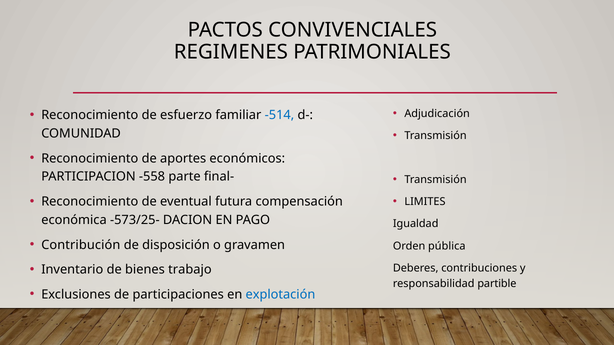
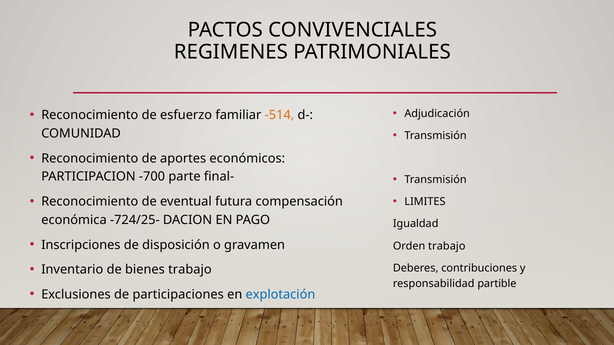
-514 colour: blue -> orange (279, 115)
-558: -558 -> -700 (152, 177)
-573/25-: -573/25- -> -724/25- (135, 220)
Contribución: Contribución -> Inscripciones (81, 245)
Orden pública: pública -> trabajo (447, 246)
